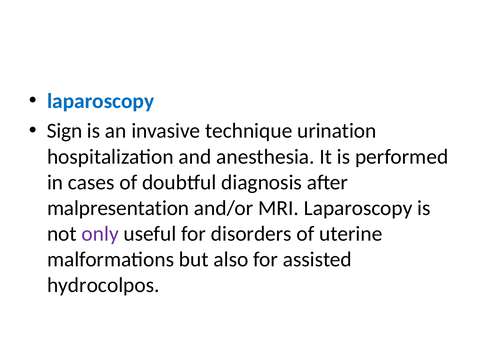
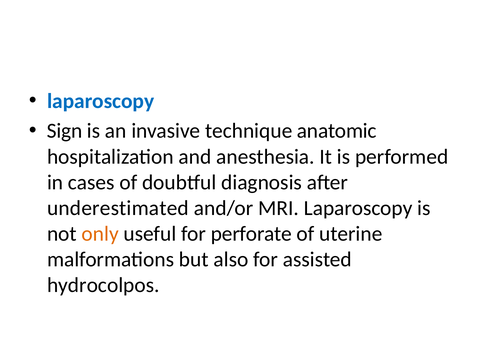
urination: urination -> anatomic (337, 131)
malpresentation: malpresentation -> underestimated (118, 208)
only colour: purple -> orange (100, 234)
disorders: disorders -> perforate (251, 234)
